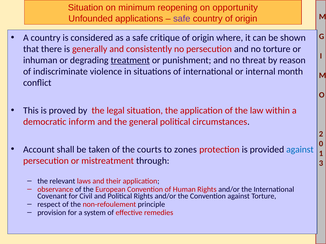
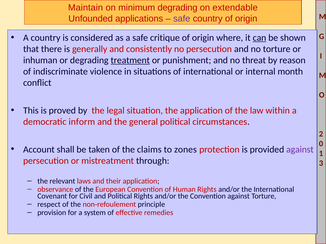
Situation: Situation -> Maintain (86, 8)
minimum reopening: reopening -> degrading (178, 8)
opportunity: opportunity -> extendable (235, 8)
can underline: none -> present (259, 38)
courts: courts -> claims (149, 150)
against colour: blue -> purple (300, 150)
